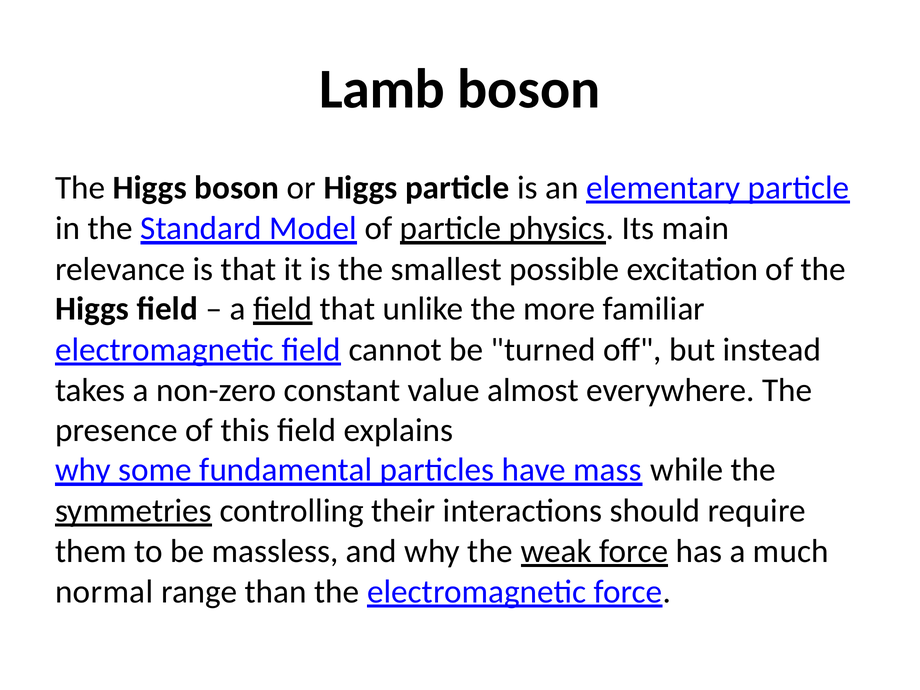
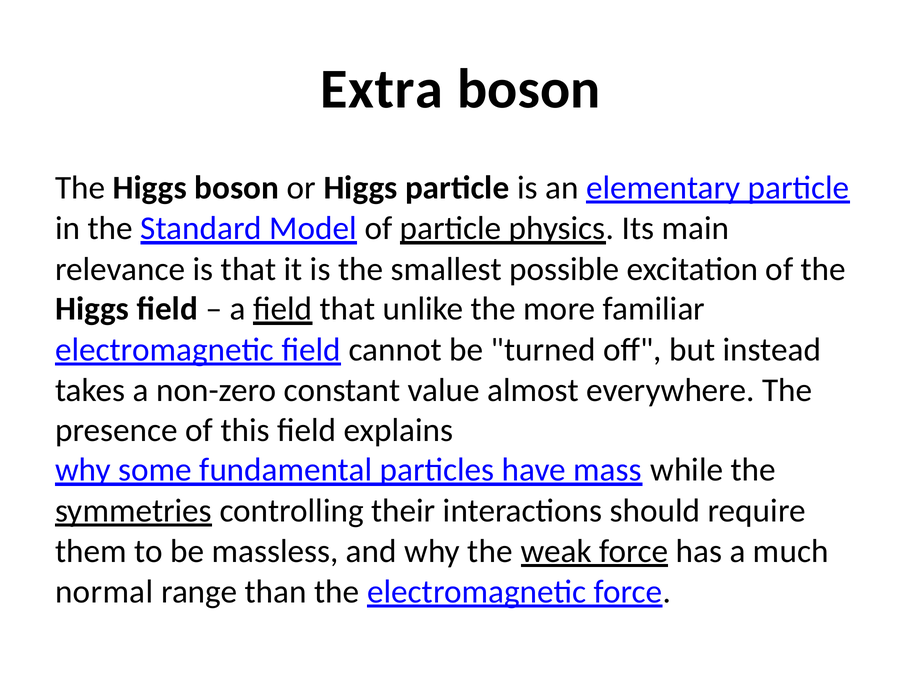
Lamb: Lamb -> Extra (382, 89)
